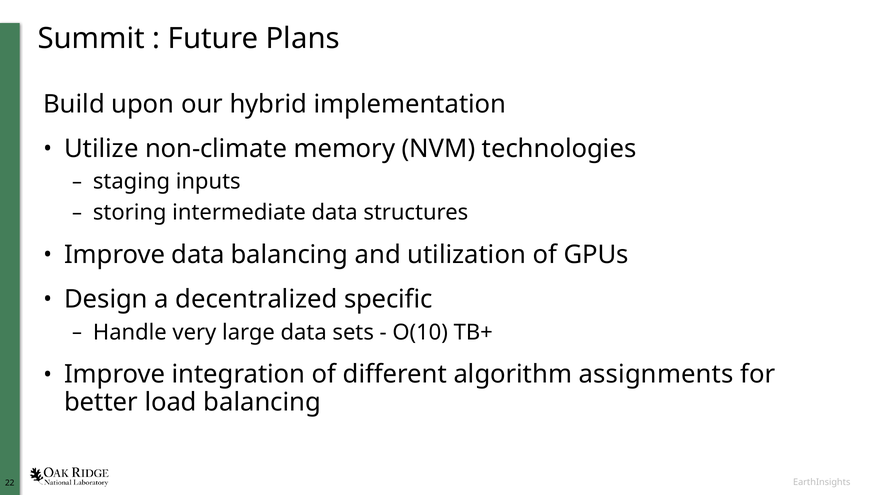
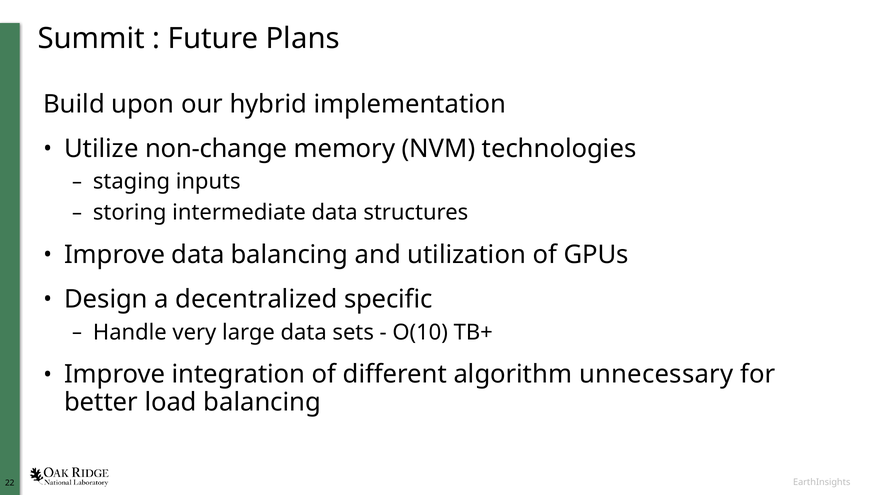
non-climate: non-climate -> non-change (216, 149)
assignments: assignments -> unnecessary (656, 374)
